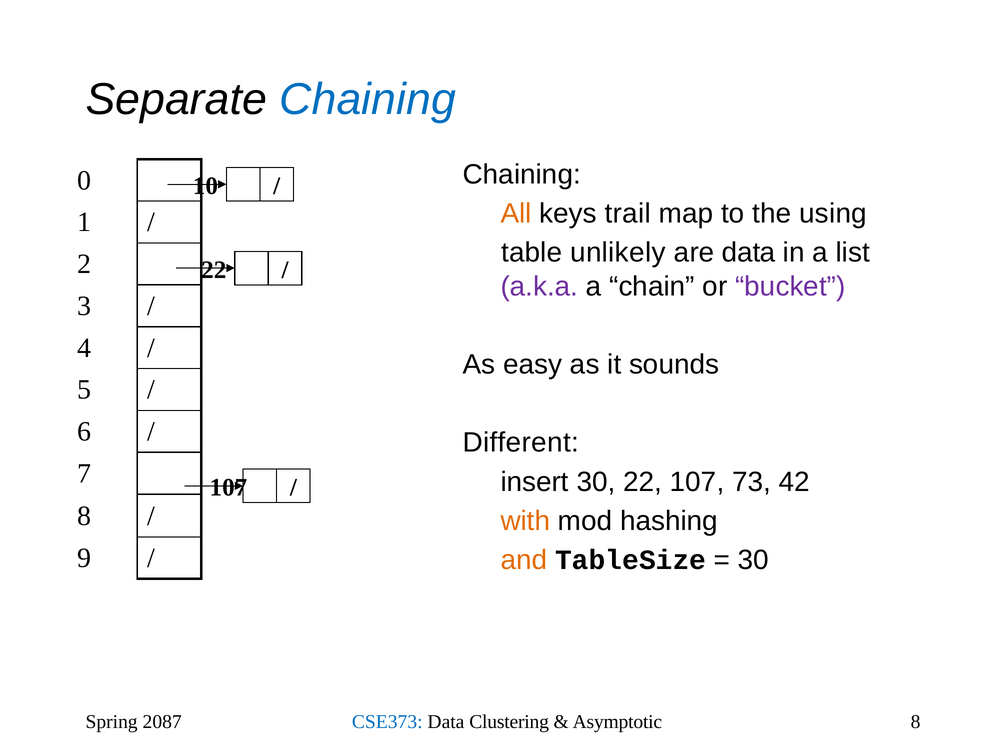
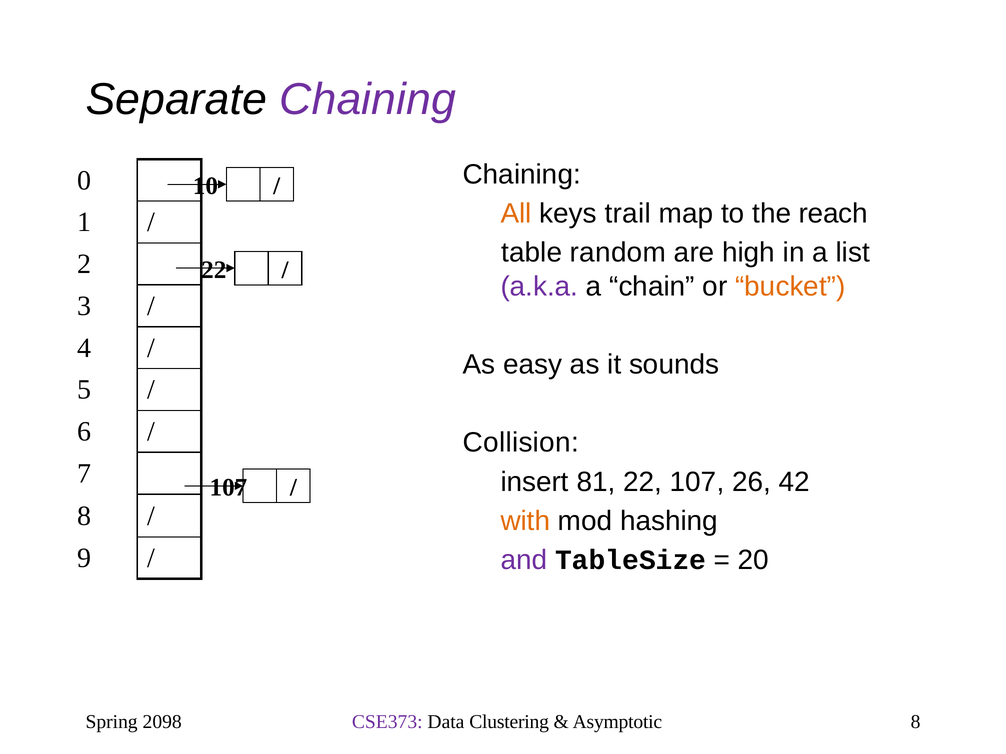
Chaining colour: blue -> purple (368, 100)
using: using -> reach (833, 214)
unlikely: unlikely -> random (618, 253)
are data: data -> high (749, 253)
bucket colour: purple -> orange (790, 286)
Different: Different -> Collision (521, 443)
insert 30: 30 -> 81 (596, 482)
73: 73 -> 26 (752, 482)
and colour: orange -> purple (524, 560)
30: 30 -> 20 (753, 560)
2087: 2087 -> 2098 (162, 722)
CSE373 colour: blue -> purple (387, 722)
